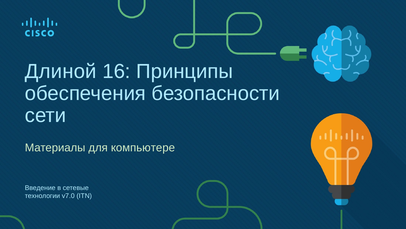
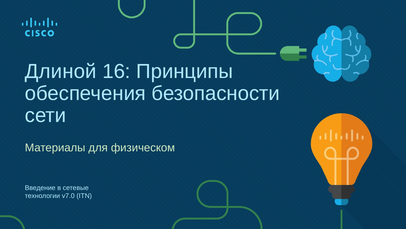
компьютере: компьютере -> физическом (143, 147)
